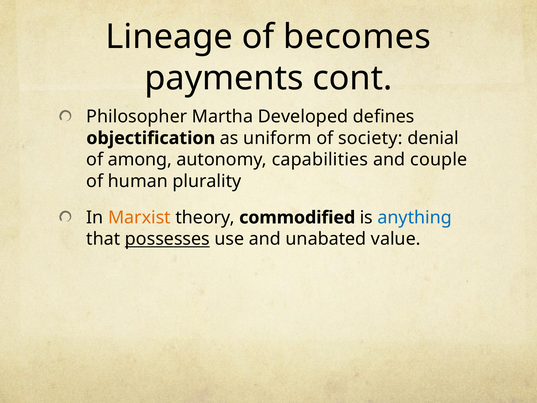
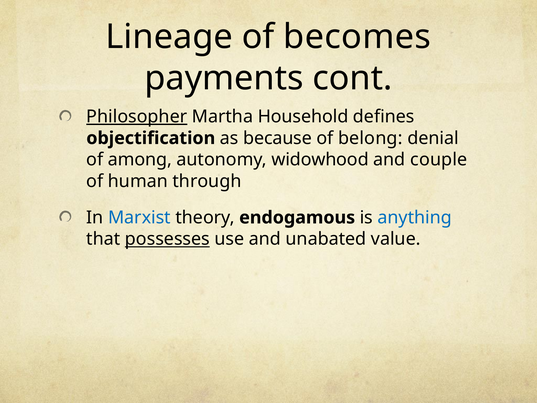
Philosopher underline: none -> present (137, 117)
Developed: Developed -> Household (303, 117)
uniform: uniform -> because (278, 138)
society: society -> belong (370, 138)
capabilities: capabilities -> widowhood (320, 160)
plurality: plurality -> through (207, 181)
Marxist colour: orange -> blue (139, 217)
commodified: commodified -> endogamous (297, 217)
